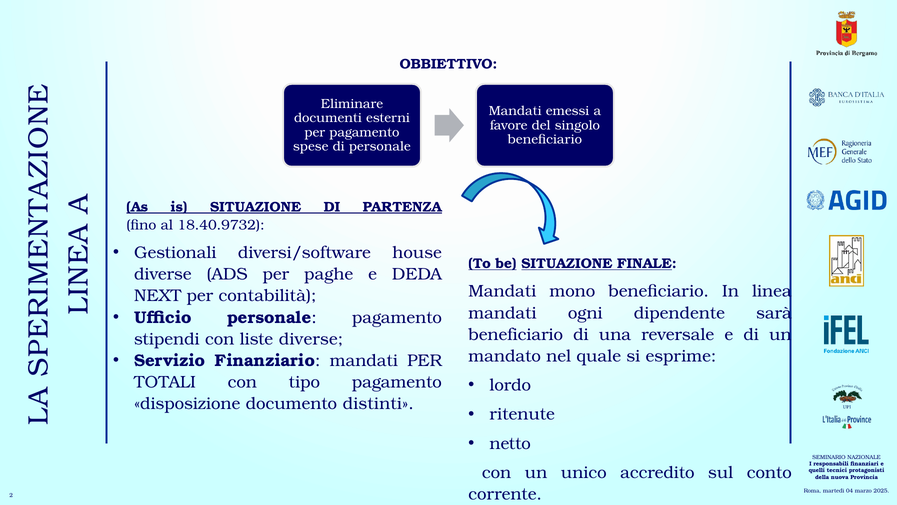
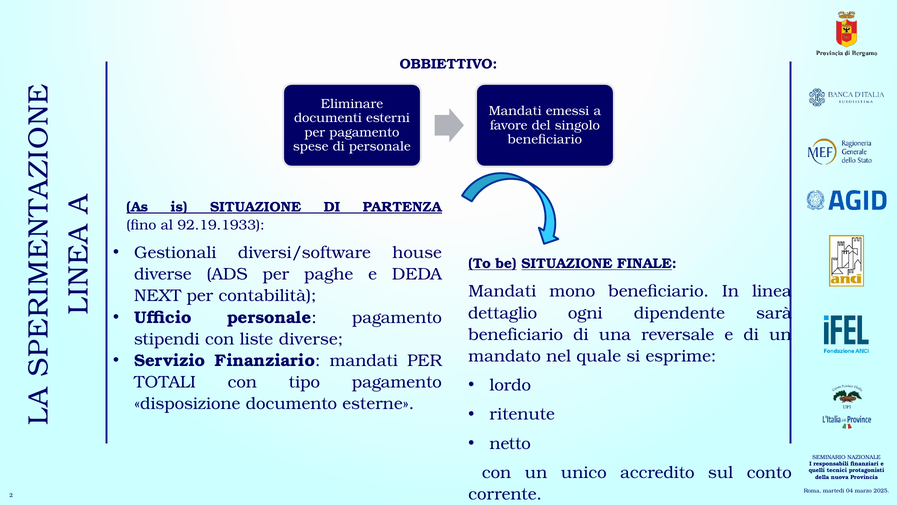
18.40.9732: 18.40.9732 -> 92.19.1933 (221, 225)
mandati: mandati -> dettaglio (503, 313)
distinti: distinti -> esterne (378, 404)
